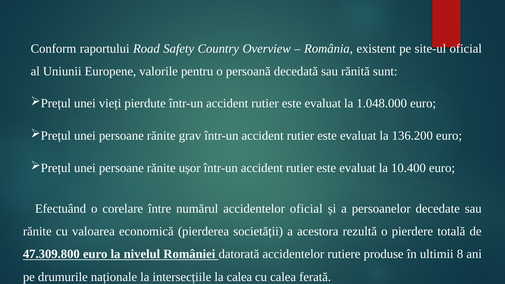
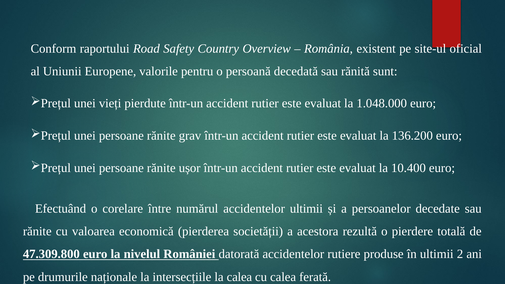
accidentelor oficial: oficial -> ultimii (306, 209)
8: 8 -> 2 (460, 254)
